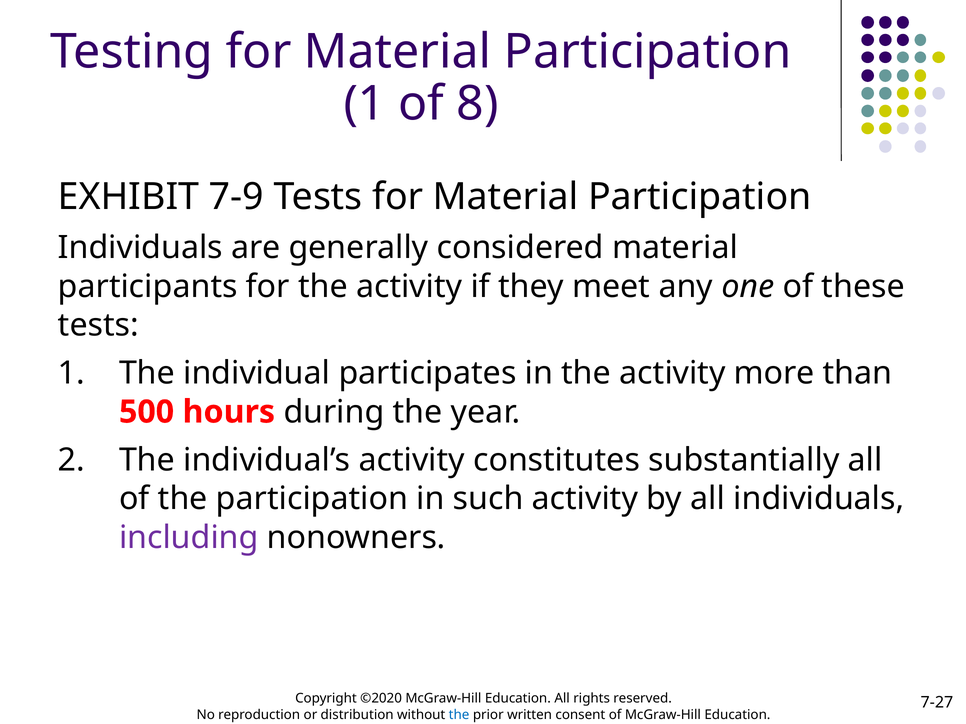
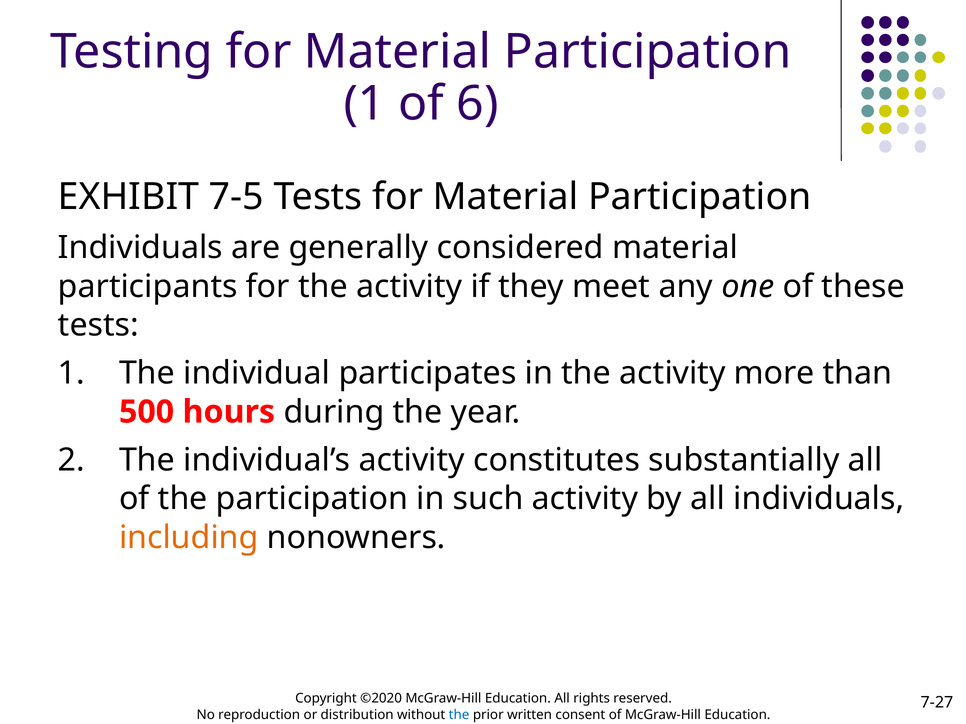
8: 8 -> 6 (478, 104)
7-9: 7-9 -> 7-5 (236, 197)
including colour: purple -> orange (189, 538)
